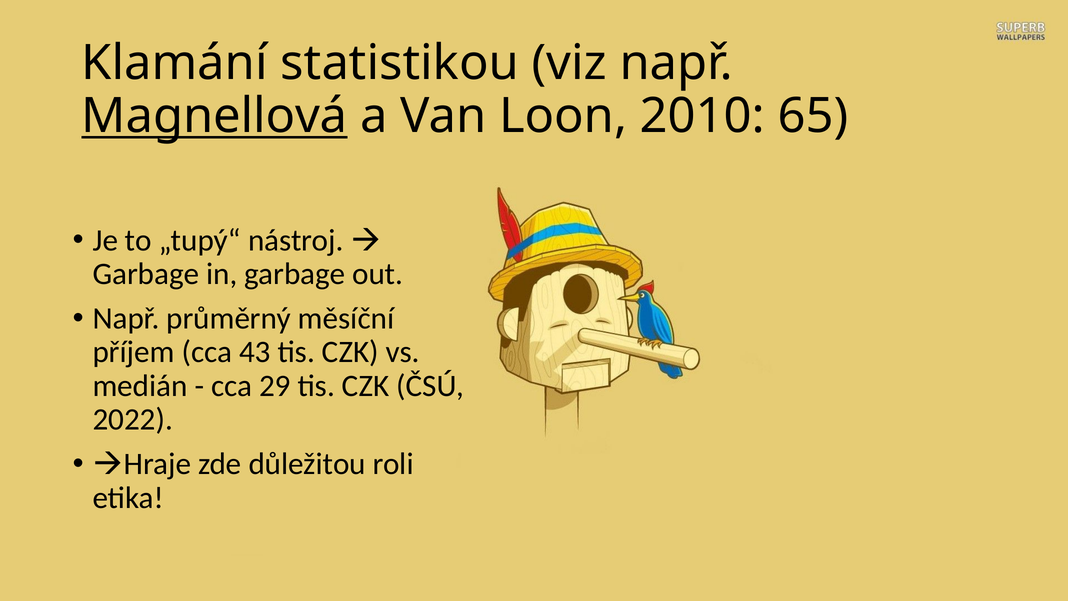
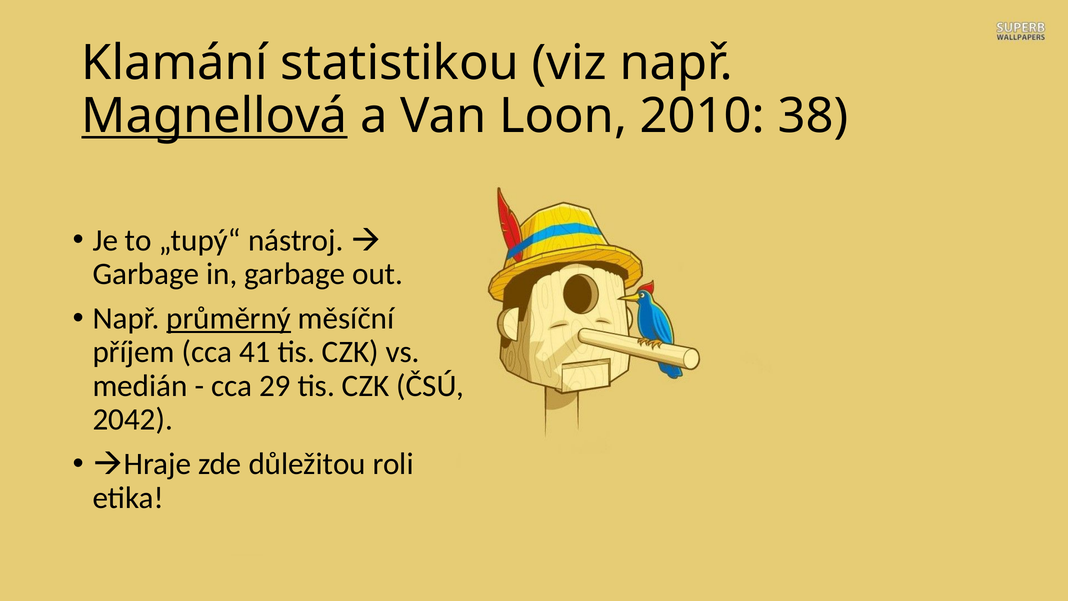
65: 65 -> 38 (813, 116)
průměrný underline: none -> present (229, 318)
43: 43 -> 41 (255, 352)
2022: 2022 -> 2042 (133, 419)
